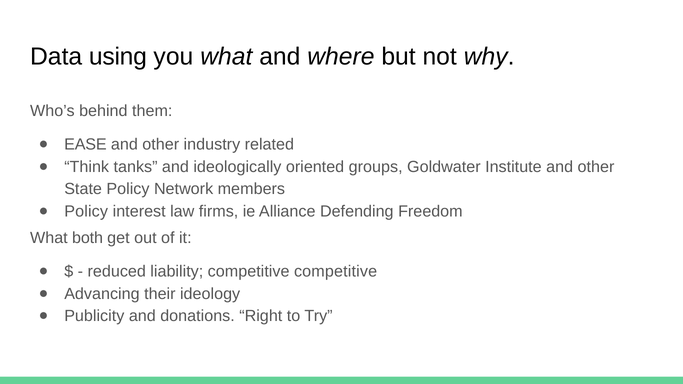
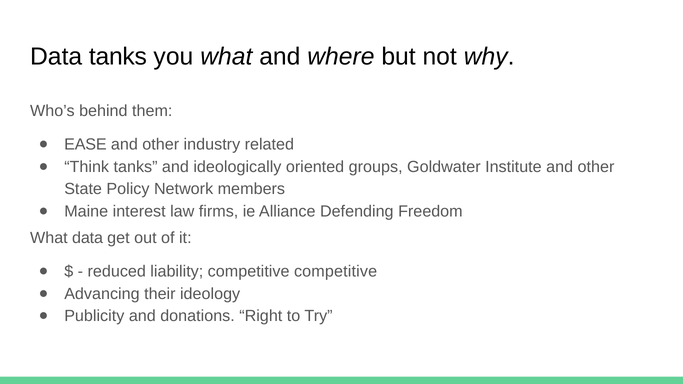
Data using: using -> tanks (118, 57)
Policy: Policy -> Maine (86, 211)
What both: both -> data (88, 238)
